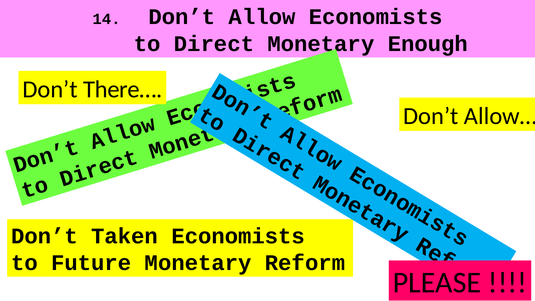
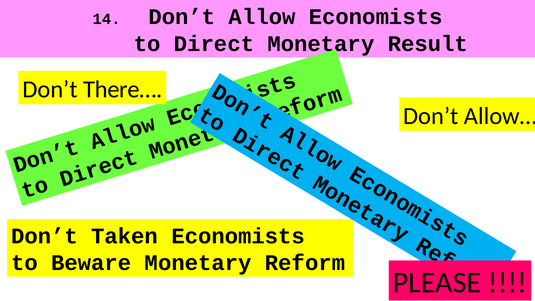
Enough: Enough -> Result (428, 44)
Future: Future -> Beware (91, 263)
